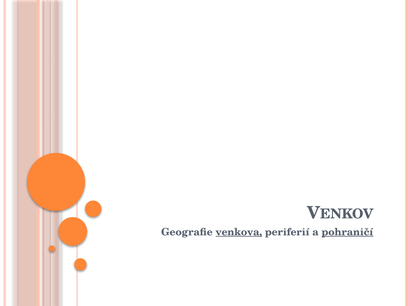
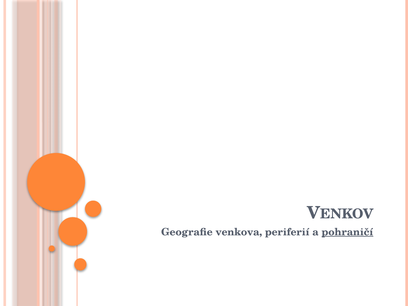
venkova underline: present -> none (239, 232)
